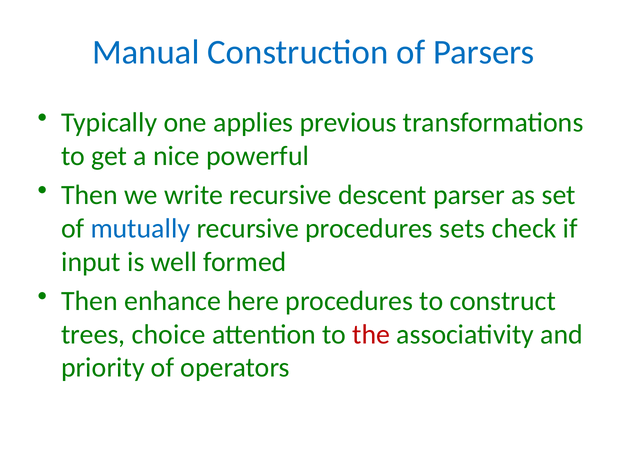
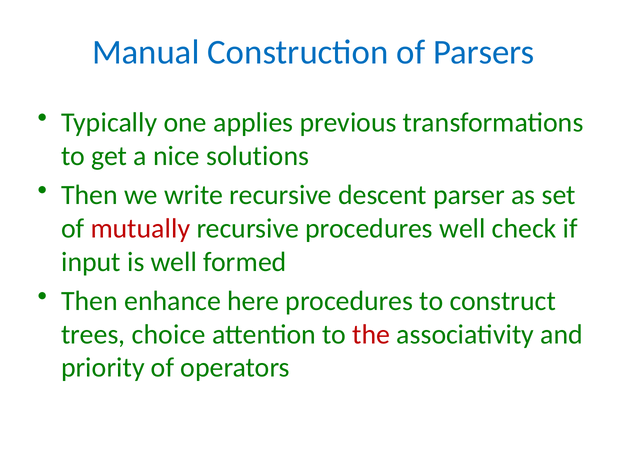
powerful: powerful -> solutions (258, 156)
mutually colour: blue -> red (140, 229)
procedures sets: sets -> well (462, 229)
